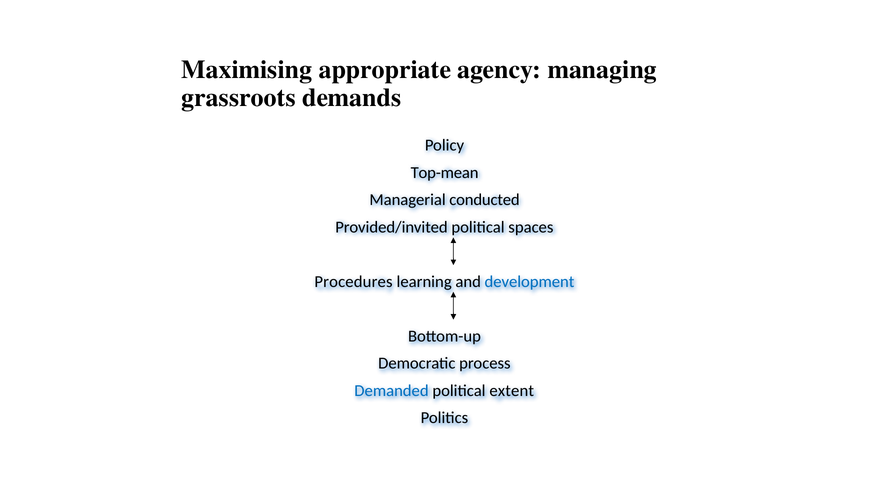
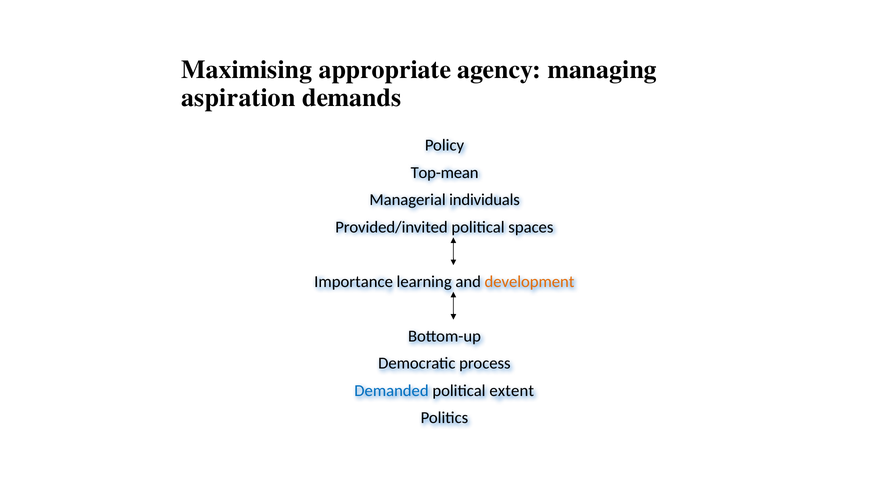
grassroots: grassroots -> aspiration (238, 98)
conducted: conducted -> individuals (485, 200)
Procedures: Procedures -> Importance (354, 282)
development colour: blue -> orange (529, 282)
